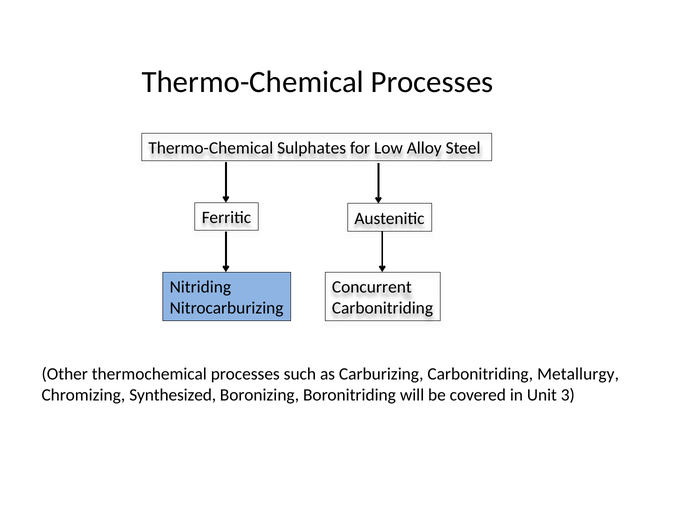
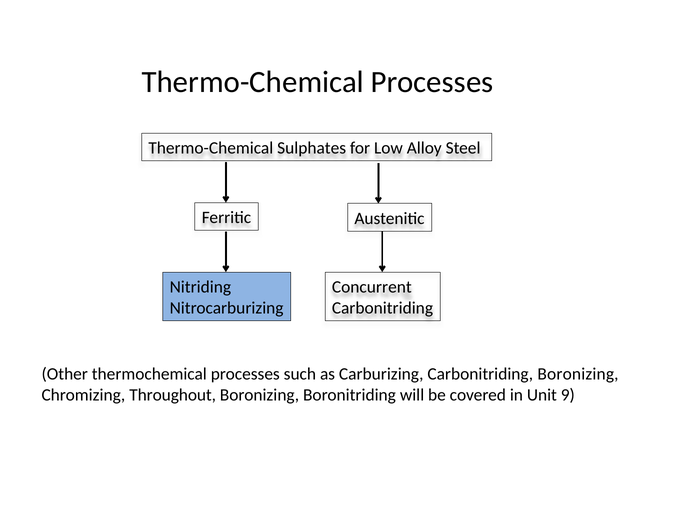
Carbonitriding Metallurgy: Metallurgy -> Boronizing (578, 374)
Synthesized: Synthesized -> Throughout (173, 395)
3: 3 -> 9 (568, 395)
